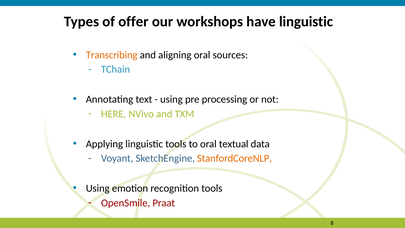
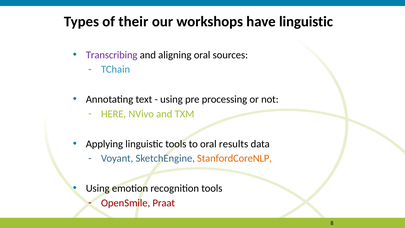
offer: offer -> their (133, 22)
Transcribing colour: orange -> purple (112, 55)
textual: textual -> results (234, 144)
